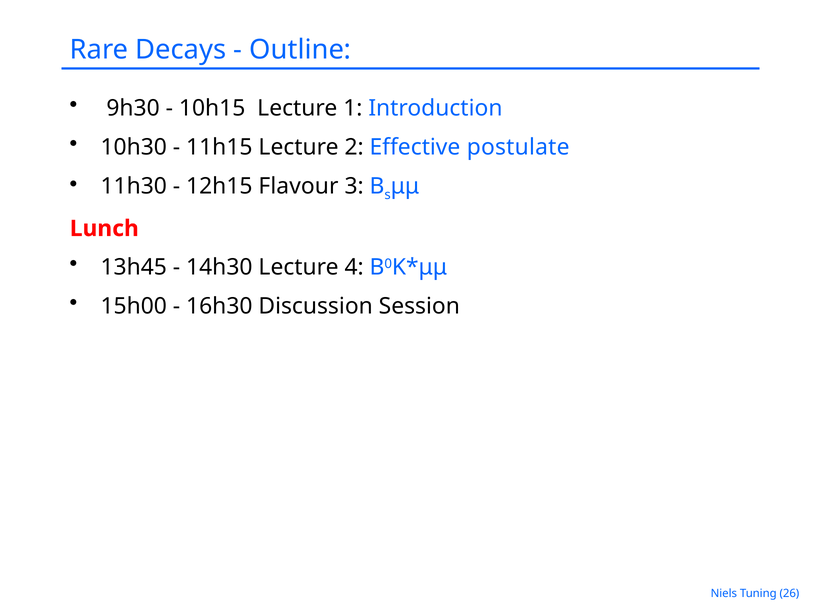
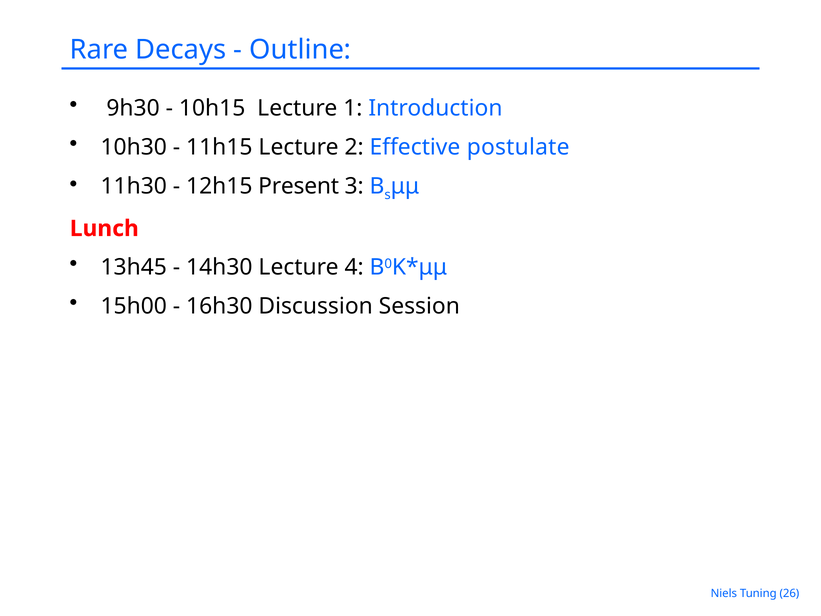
Flavour: Flavour -> Present (299, 186)
